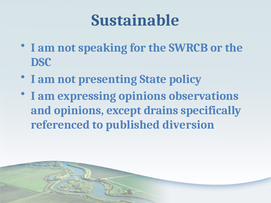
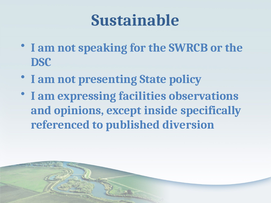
expressing opinions: opinions -> facilities (142, 96)
drains: drains -> inside (161, 110)
